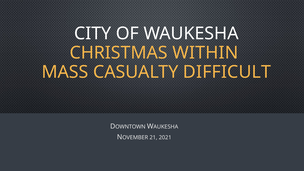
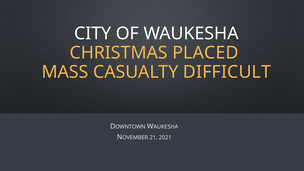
WITHIN: WITHIN -> PLACED (205, 53)
